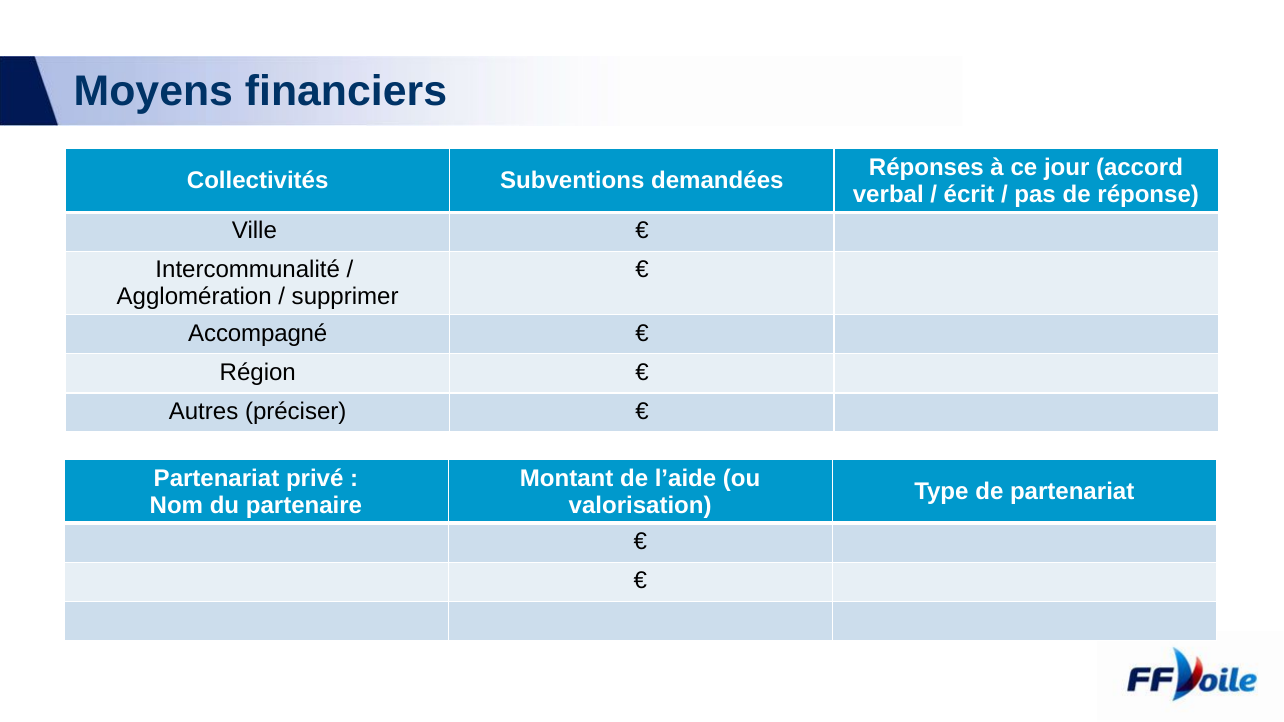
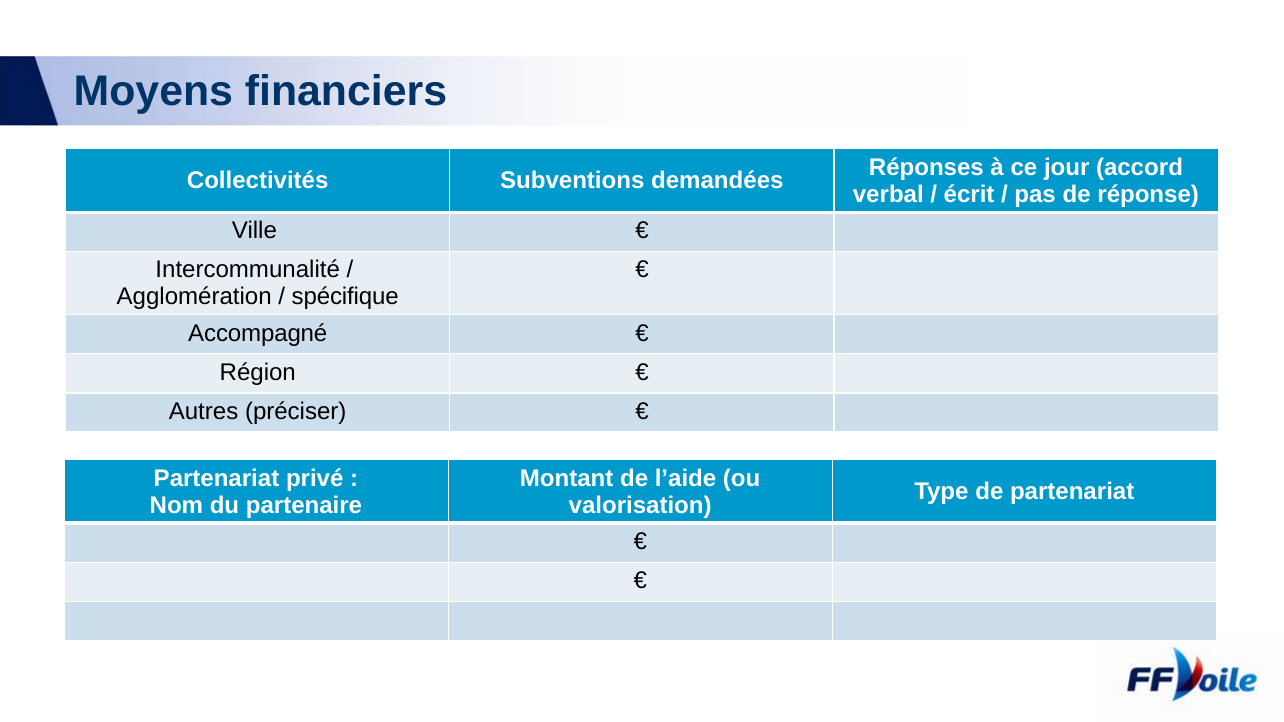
supprimer: supprimer -> spécifique (345, 297)
